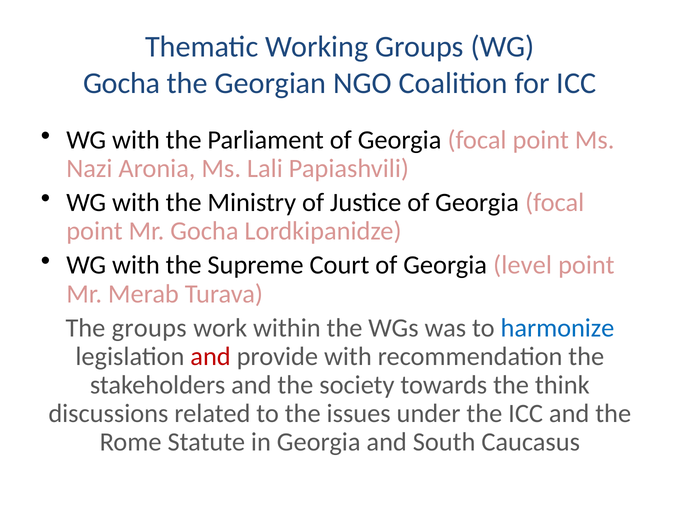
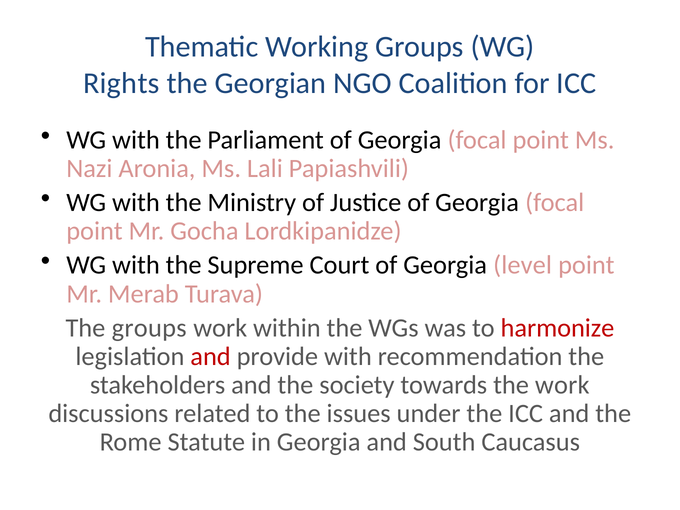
Gocha: Gocha -> Rights (121, 83)
harmonize colour: blue -> red (557, 328)
the think: think -> work (562, 385)
